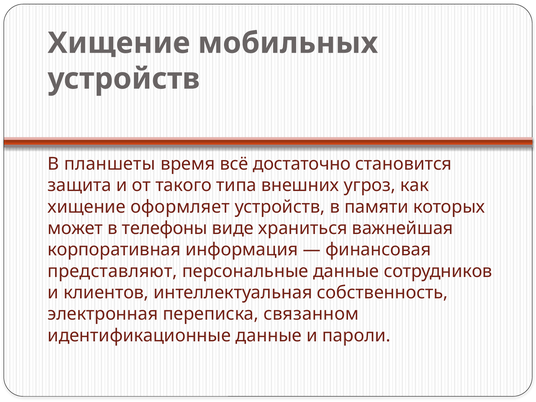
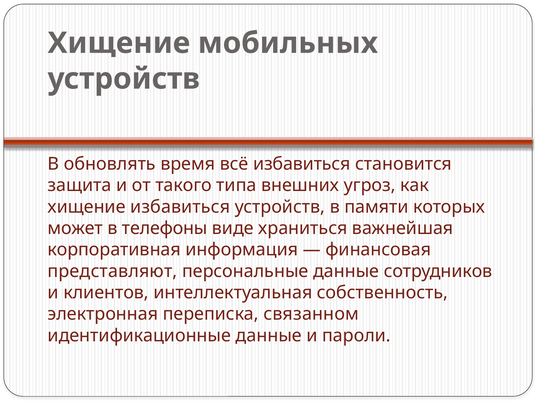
планшеты: планшеты -> обновлять (110, 164)
всё достаточно: достаточно -> избавиться (302, 164)
хищение оформляет: оформляет -> избавиться (180, 207)
